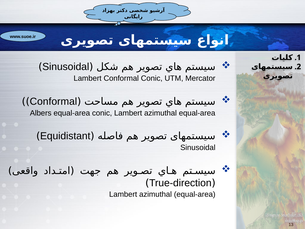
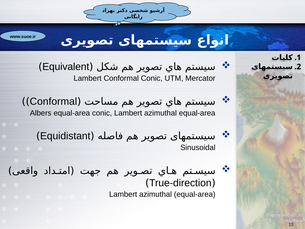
Sinusoidal: Sinusoidal -> Equivalent (66, 67)
